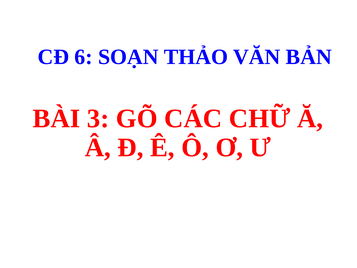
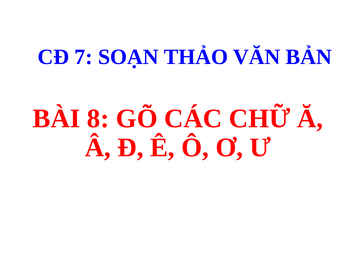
6: 6 -> 7 (84, 57)
3: 3 -> 8 (98, 119)
